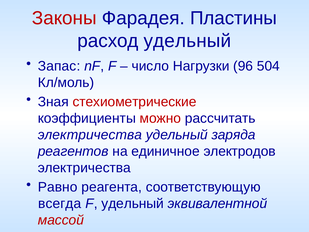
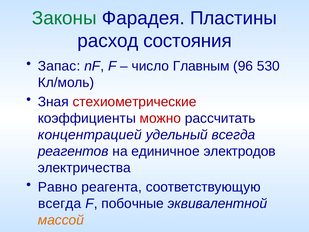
Законы colour: red -> green (64, 18)
расход удельный: удельный -> состояния (188, 41)
Нагрузки: Нагрузки -> Главным (201, 66)
504: 504 -> 530 (268, 66)
электричества: электричества -> концентрацией (90, 135)
удельный заряда: заряда -> всегда (233, 135)
F удельный: удельный -> побочные (133, 203)
массой colour: red -> orange (61, 220)
